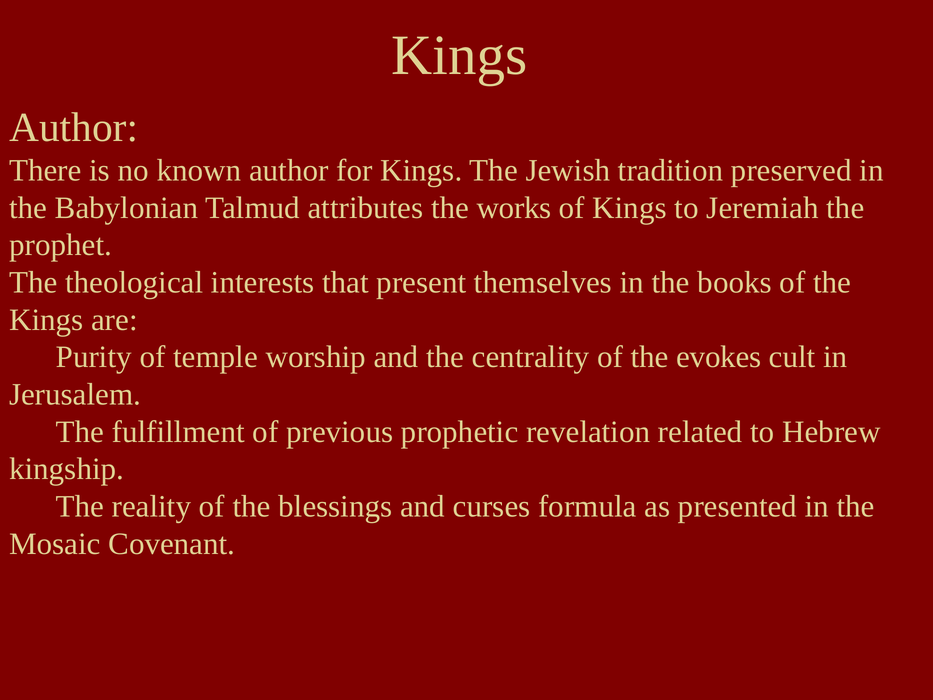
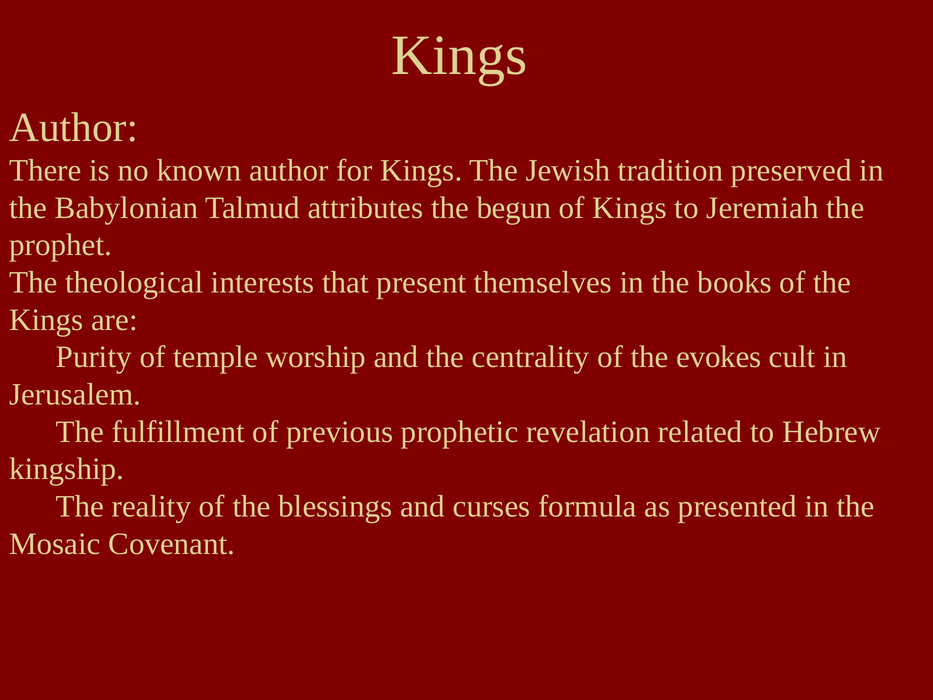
works: works -> begun (514, 208)
